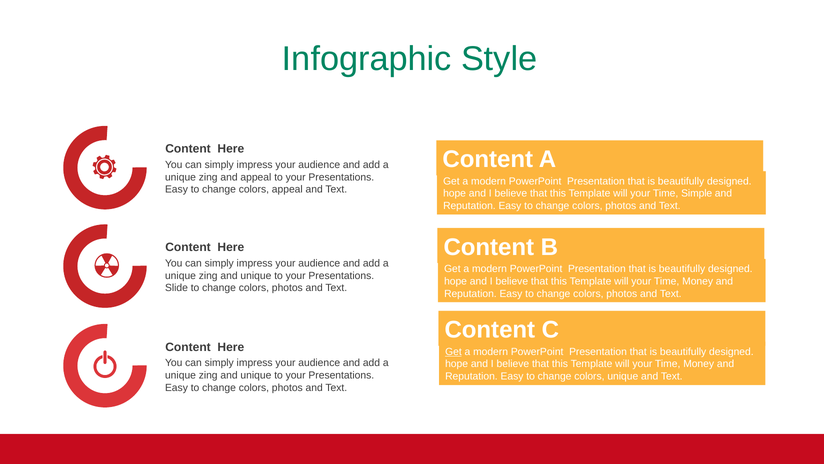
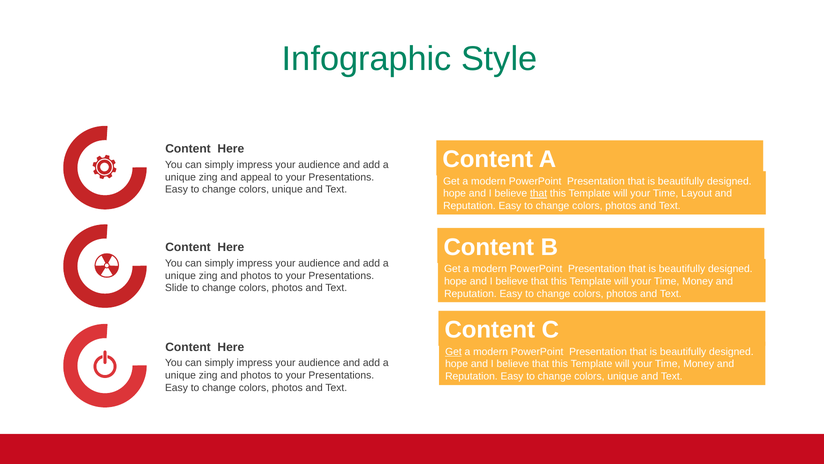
appeal: appeal -> unique (287, 189)
that underline: none -> present (539, 193)
Simple: Simple -> Layout (697, 193)
unique: unique -> photos (256, 275)
unique: unique -> photos (256, 375)
